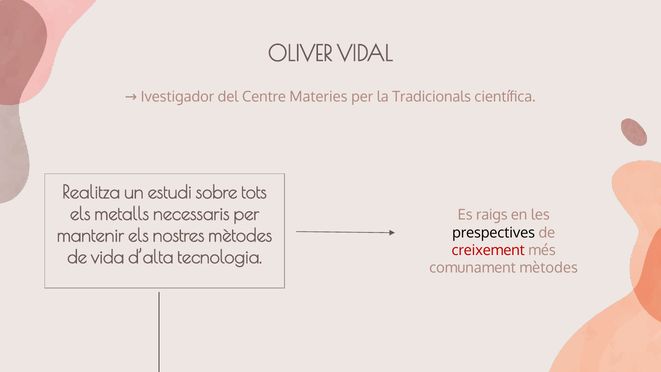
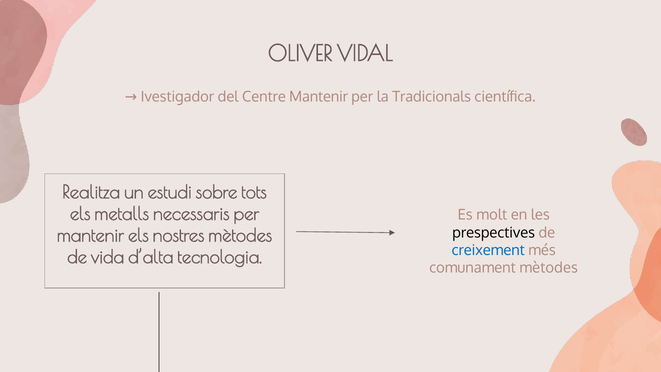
Centre Materies: Materies -> Mantenir (319, 97)
raigs: raigs -> molt (492, 215)
creixement colour: red -> blue (488, 250)
